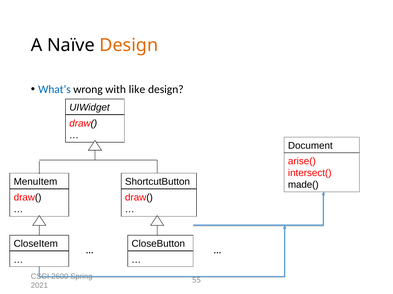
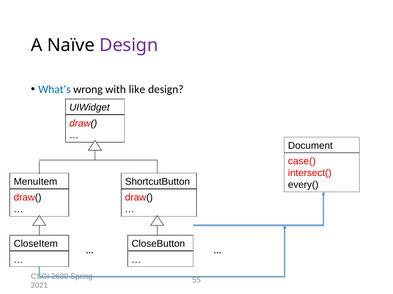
Design colour: orange -> purple (129, 45)
arise(: arise( -> case( (302, 162)
made(: made( -> every( (303, 185)
